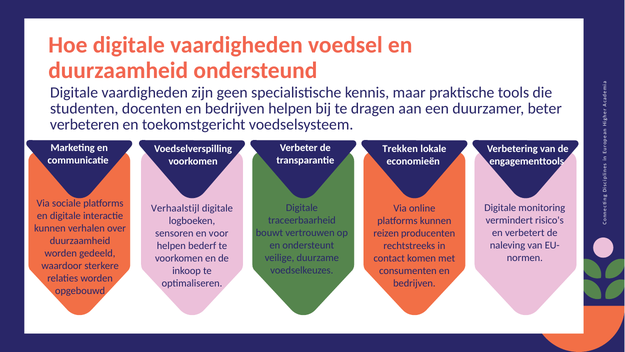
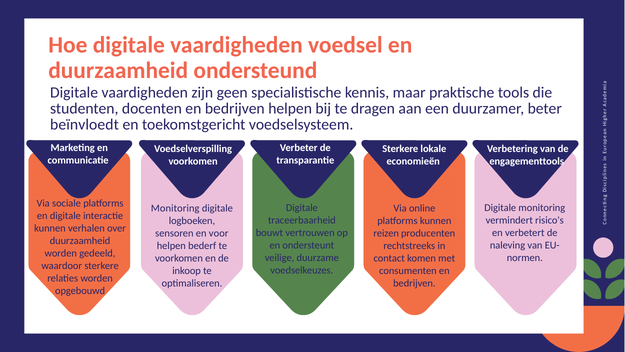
verbeteren: verbeteren -> beïnvloedt (84, 125)
Trekken: Trekken -> Sterkere (400, 148)
Verhaalstijl: Verhaalstijl -> Monitoring (175, 208)
